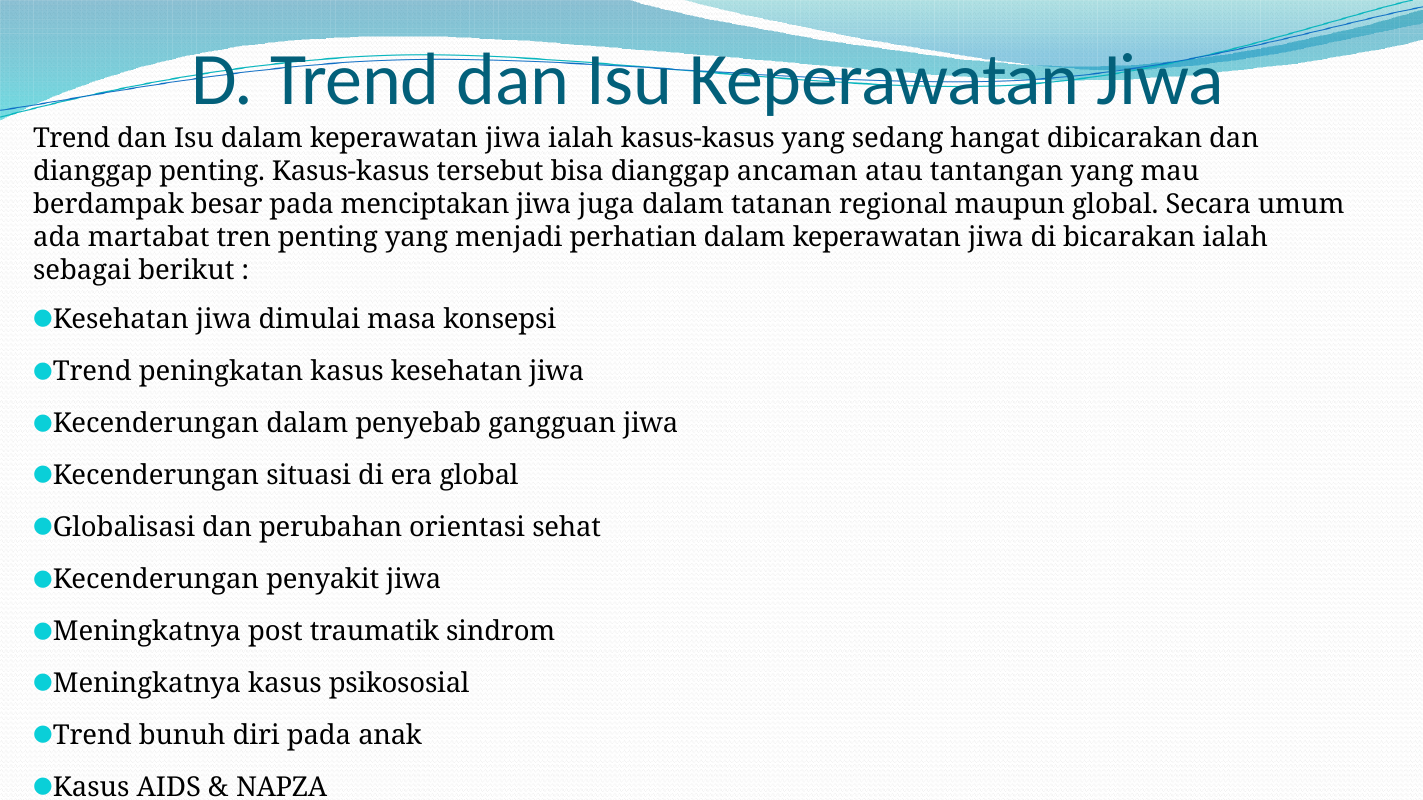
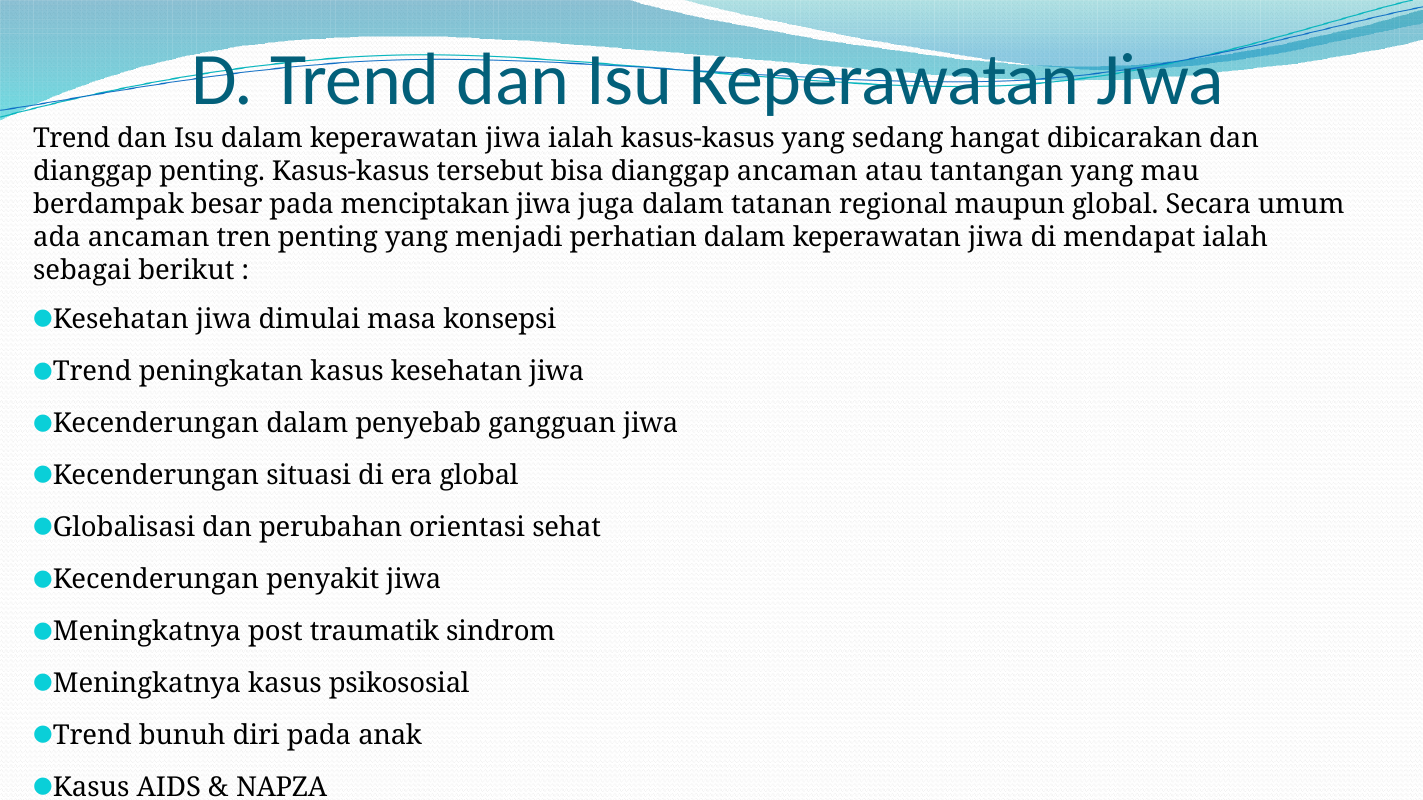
ada martabat: martabat -> ancaman (149, 237)
bicarakan: bicarakan -> mendapat (1129, 237)
